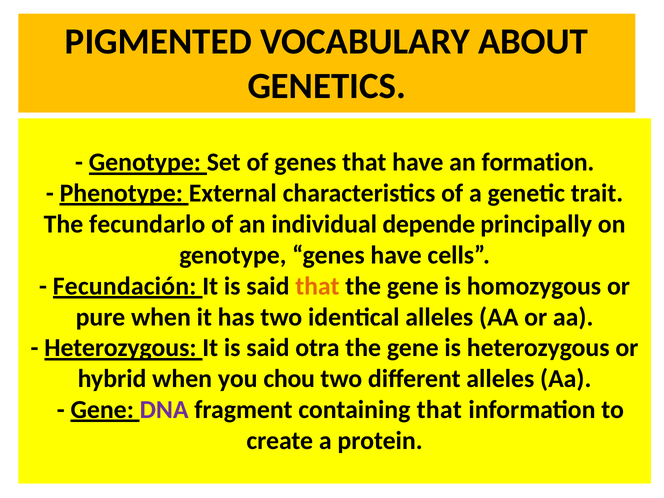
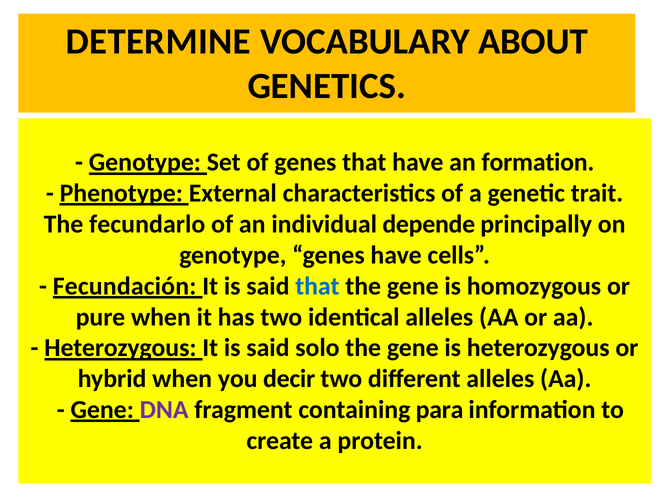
PIGMENTED: PIGMENTED -> DETERMINE (158, 42)
that colour: orange -> blue (317, 286)
otra: otra -> solo (317, 348)
chou: chou -> decir (289, 379)
containing that: that -> para (440, 410)
